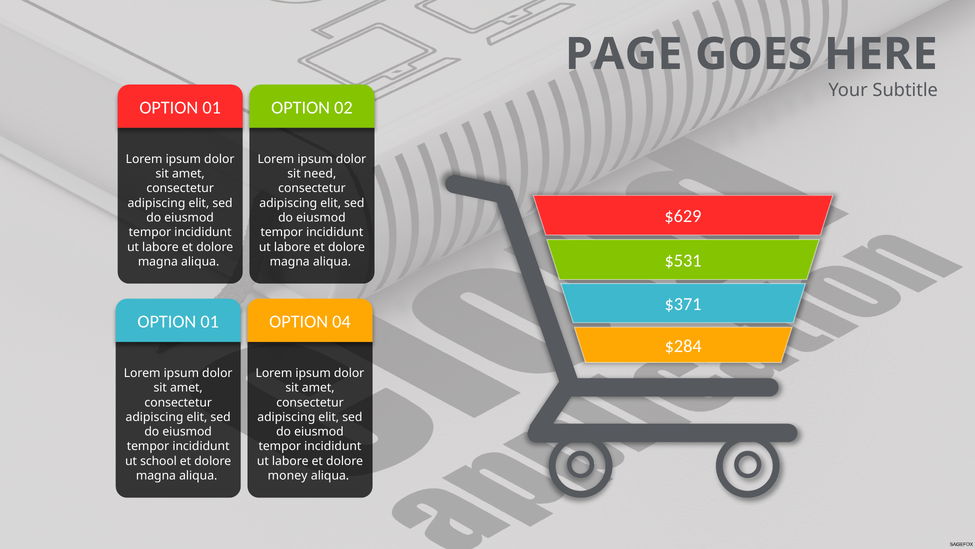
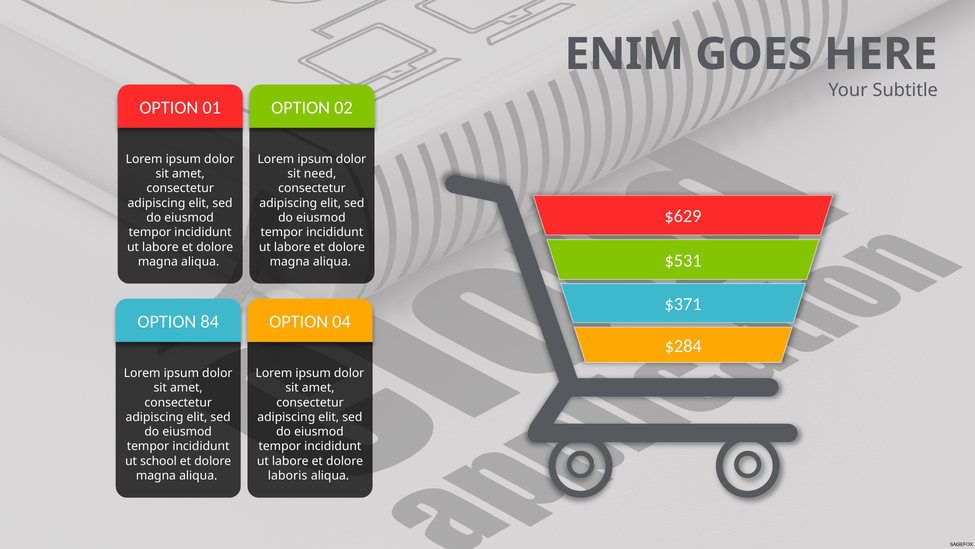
PAGE: PAGE -> ENIM (624, 54)
01: 01 -> 84 (210, 321)
money: money -> laboris (288, 475)
